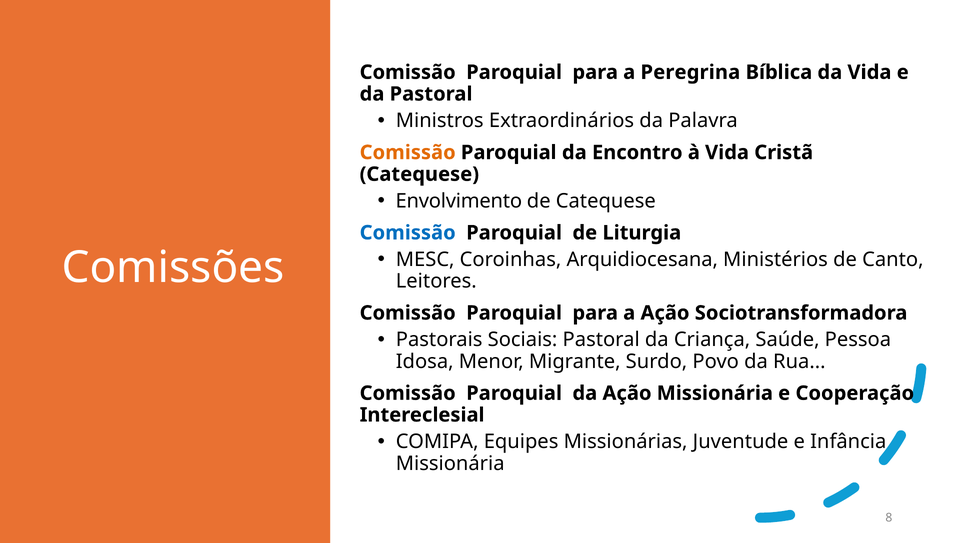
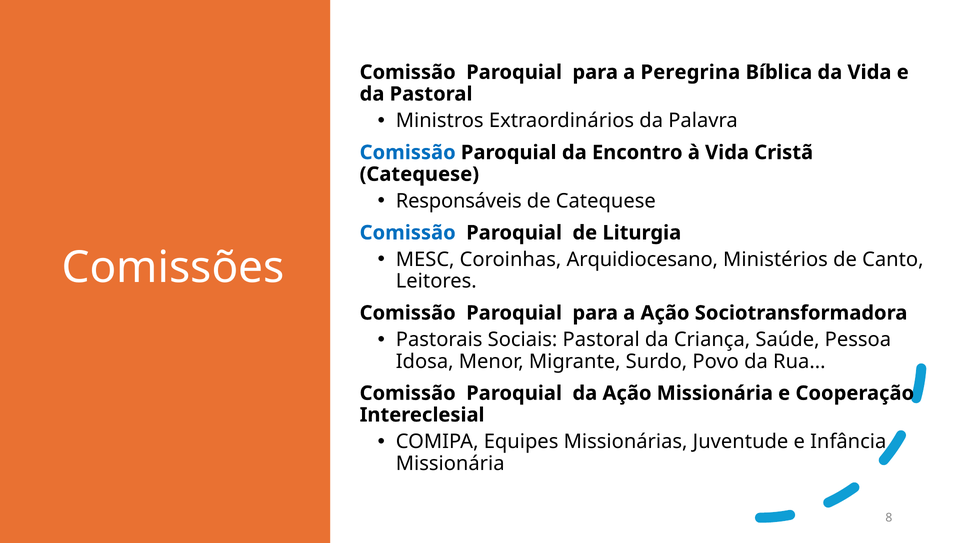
Comissão colour: orange -> blue (408, 153)
Envolvimento: Envolvimento -> Responsáveis (459, 201)
Arquidiocesana: Arquidiocesana -> Arquidiocesano (642, 260)
